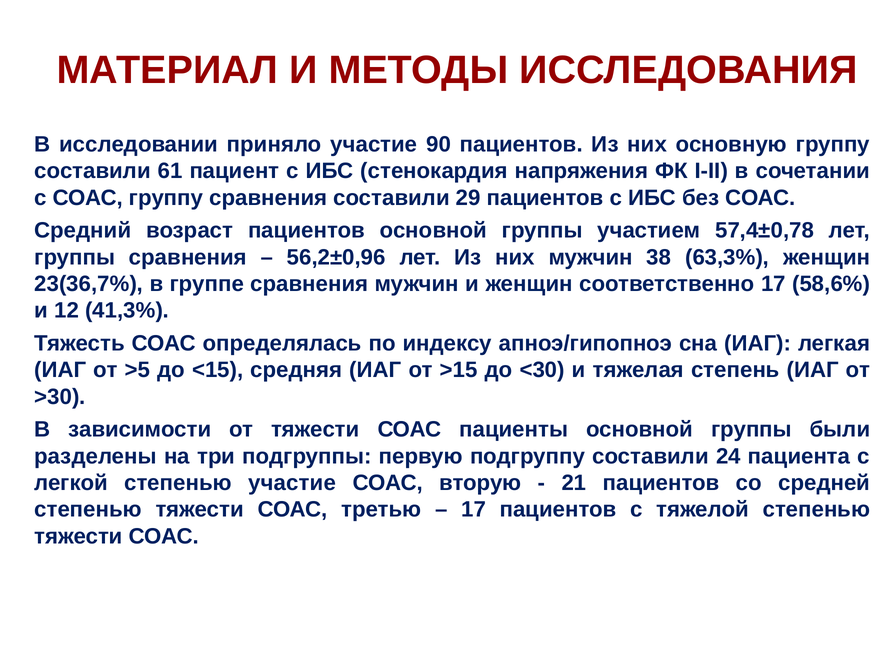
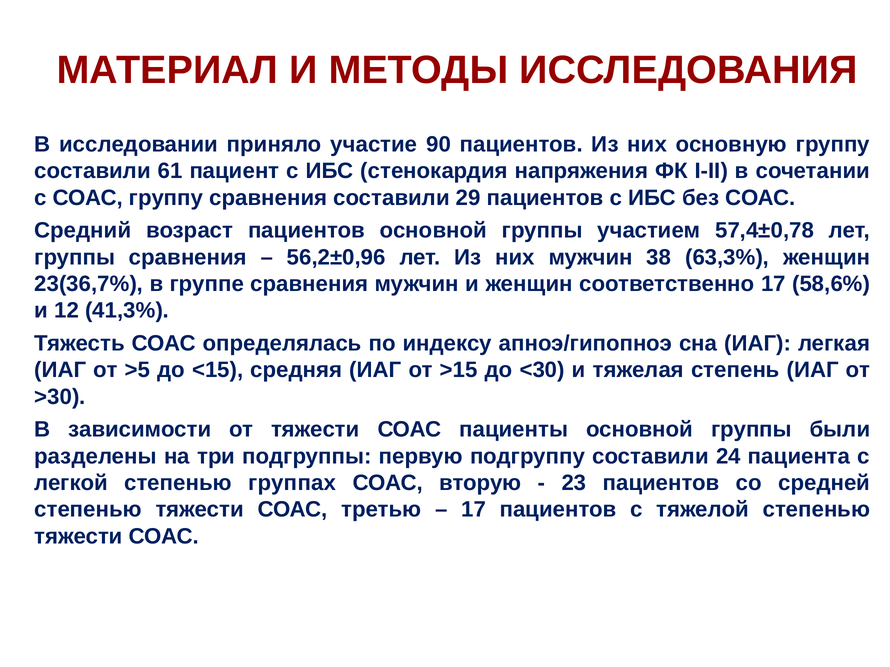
степенью участие: участие -> группах (292, 483)
21: 21 -> 23 (574, 483)
